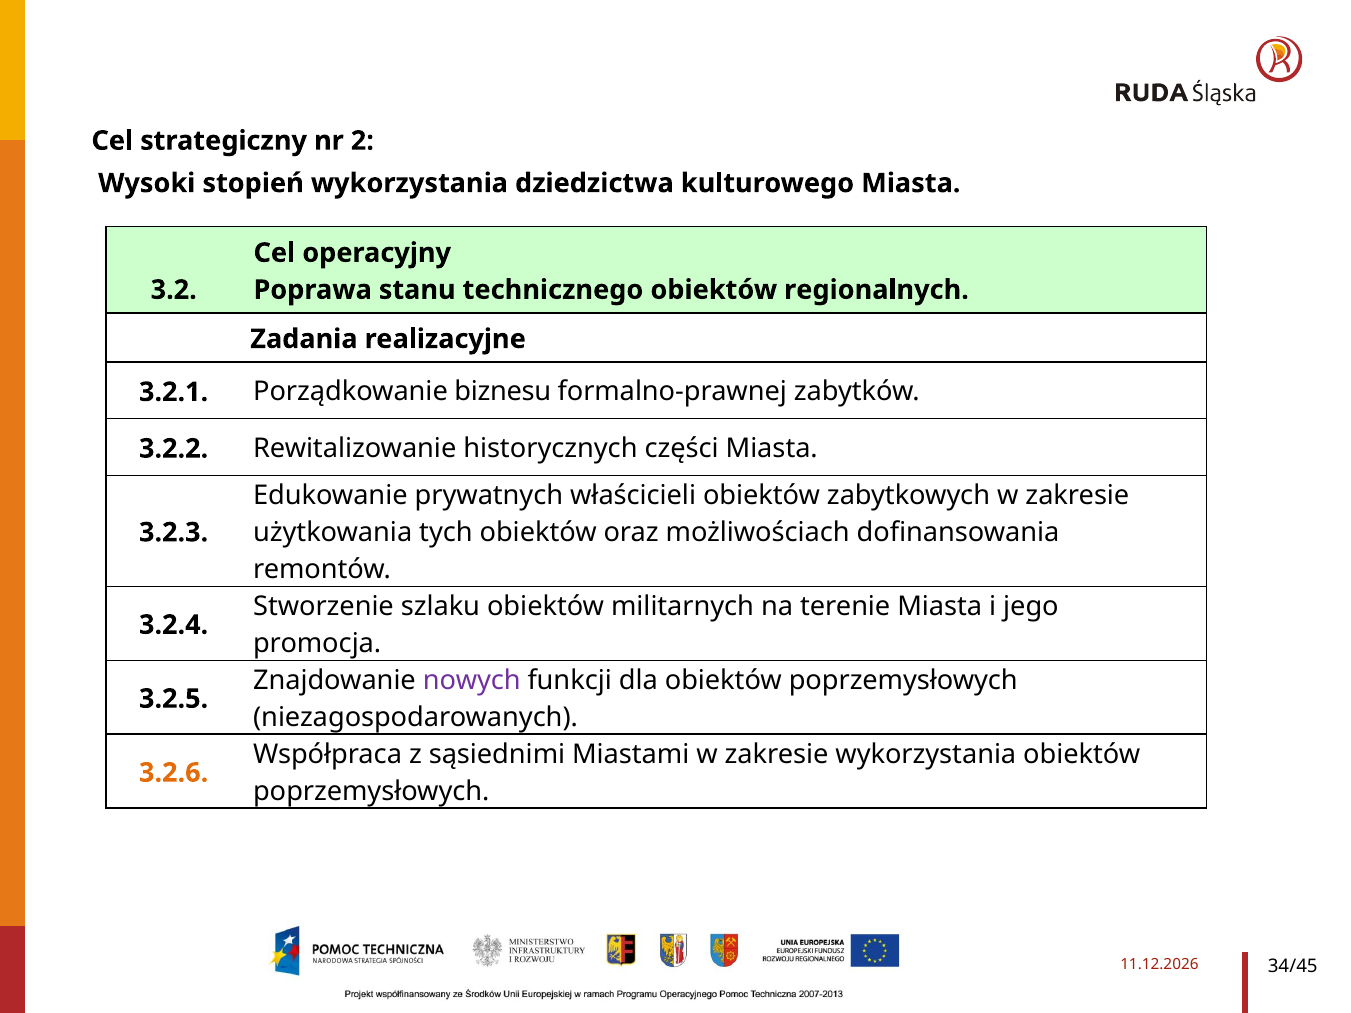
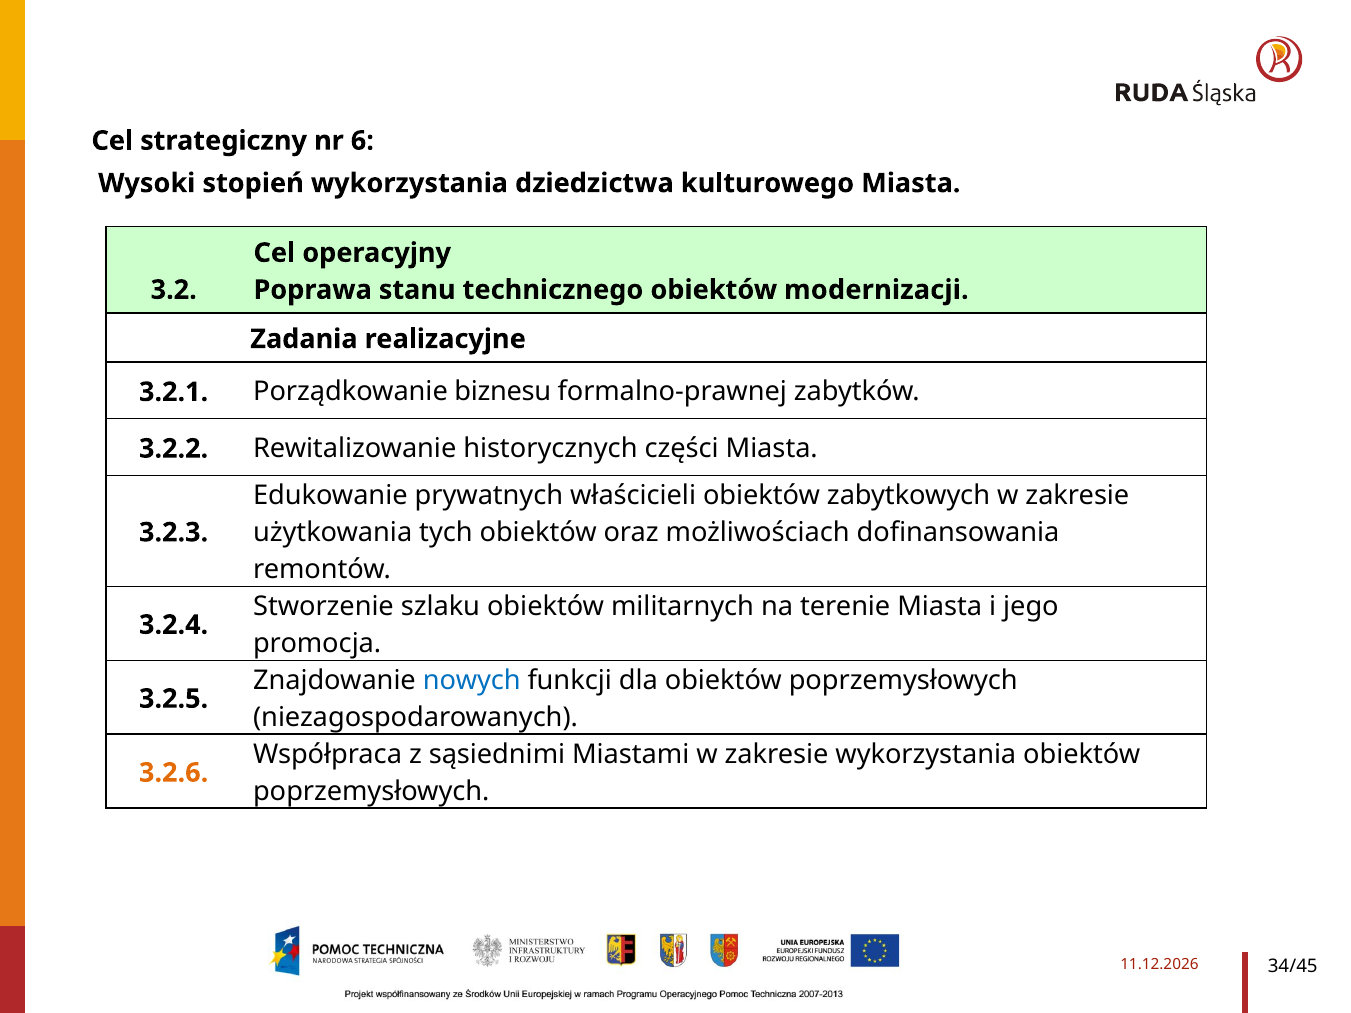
2: 2 -> 6 (362, 141)
regionalnych: regionalnych -> modernizacji (876, 290)
nowych colour: purple -> blue (472, 680)
